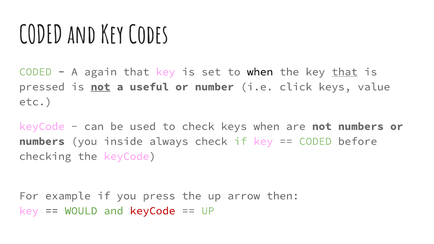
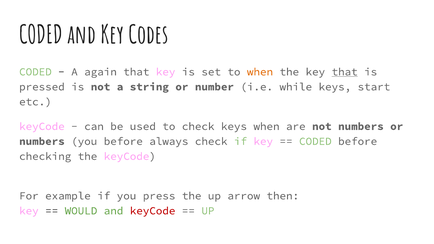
when colour: black -> orange (260, 72)
not underline: present -> none (101, 87)
useful: useful -> string (149, 87)
click: click -> while (296, 87)
value: value -> start (374, 87)
you inside: inside -> before (123, 141)
